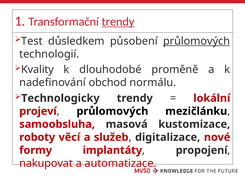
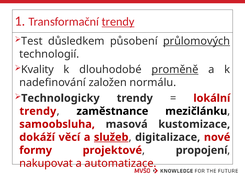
proměně underline: none -> present (175, 70)
obchod: obchod -> založen (108, 83)
projeví: projeví -> trendy (38, 112)
průlomových: průlomových -> zaměstnance (112, 112)
roboty: roboty -> dokáží (37, 138)
služeb underline: none -> present (111, 138)
implantáty: implantáty -> projektové (112, 151)
